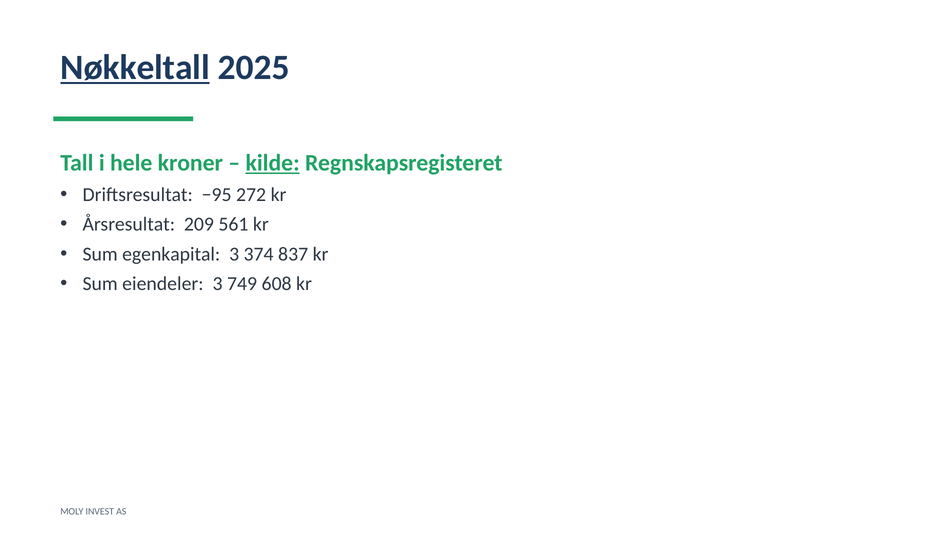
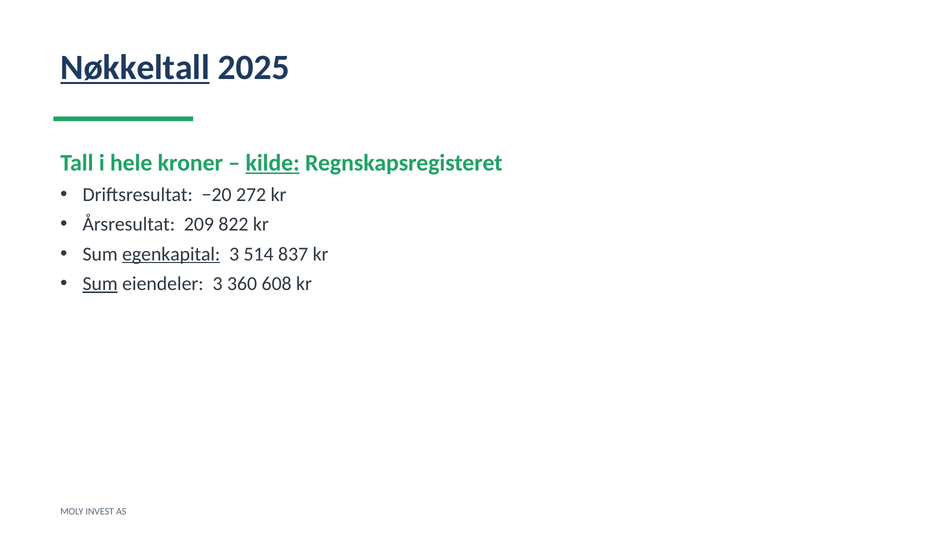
−95: −95 -> −20 (217, 195)
561: 561 -> 822 (233, 225)
egenkapital underline: none -> present (171, 254)
374: 374 -> 514 (259, 254)
Sum underline: none -> present (100, 284)
749: 749 -> 360 (242, 284)
